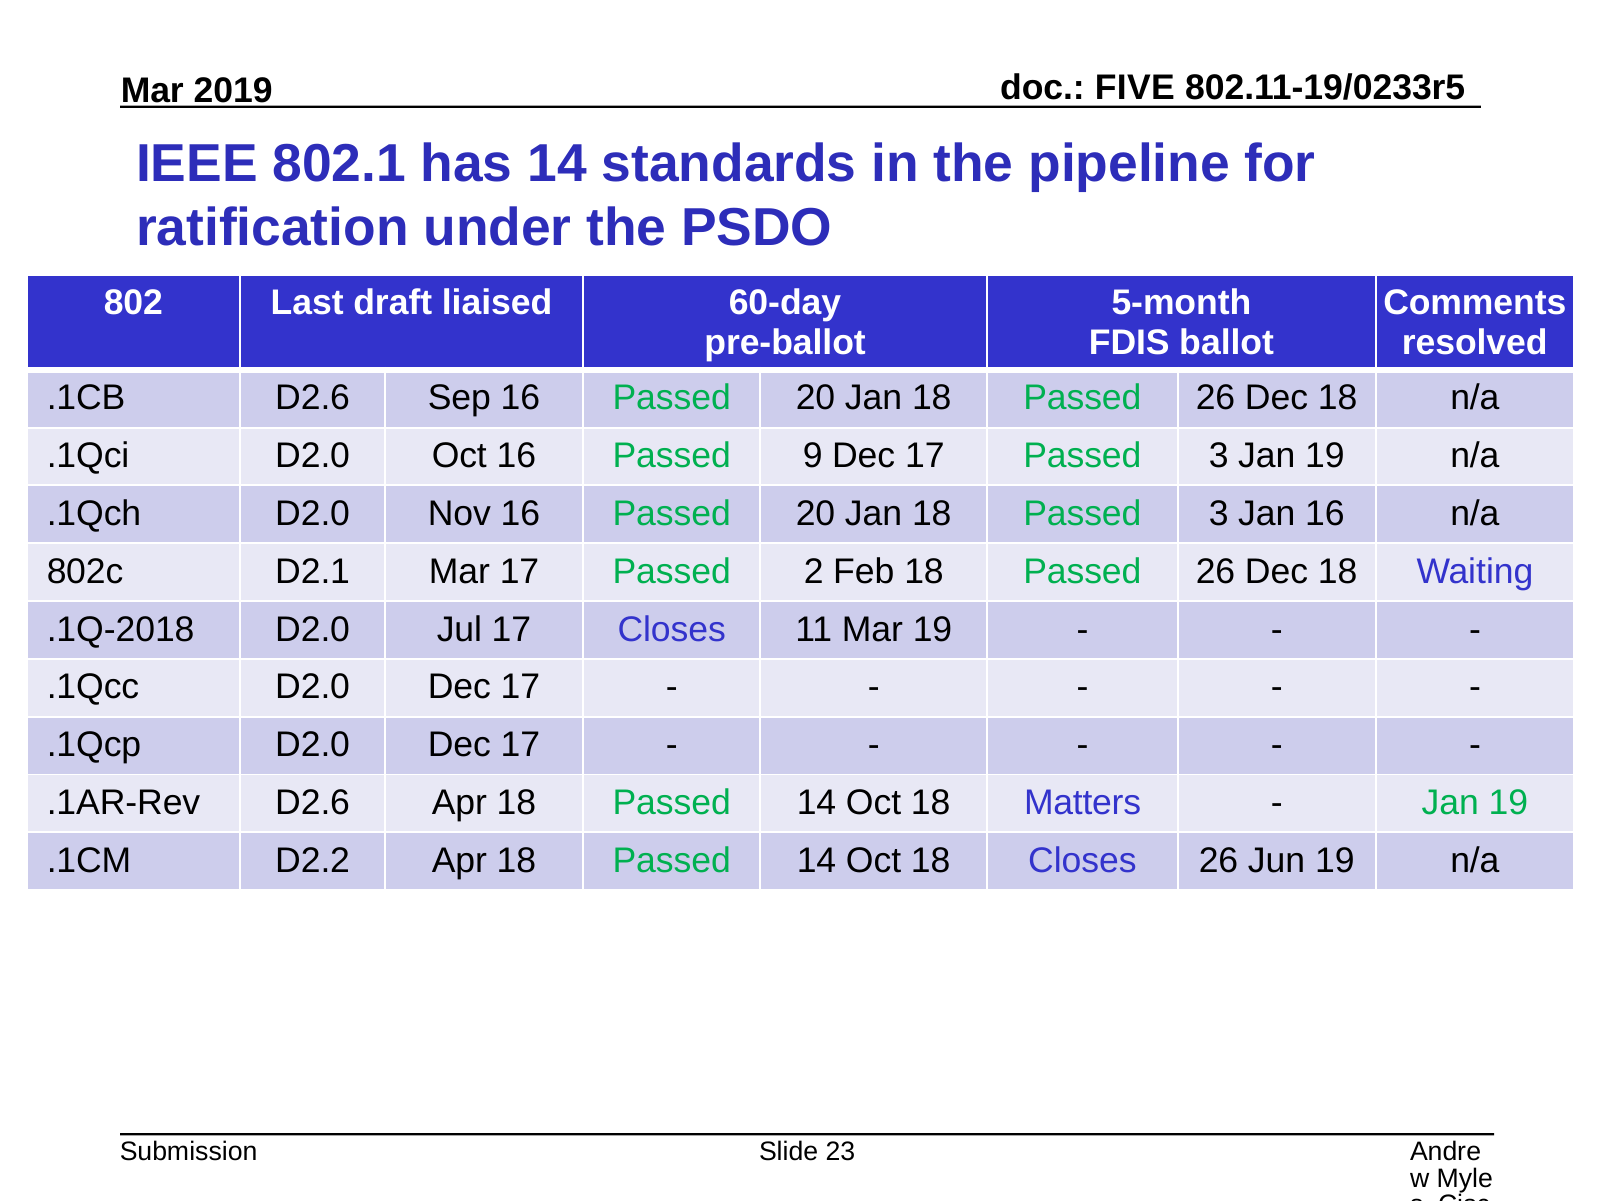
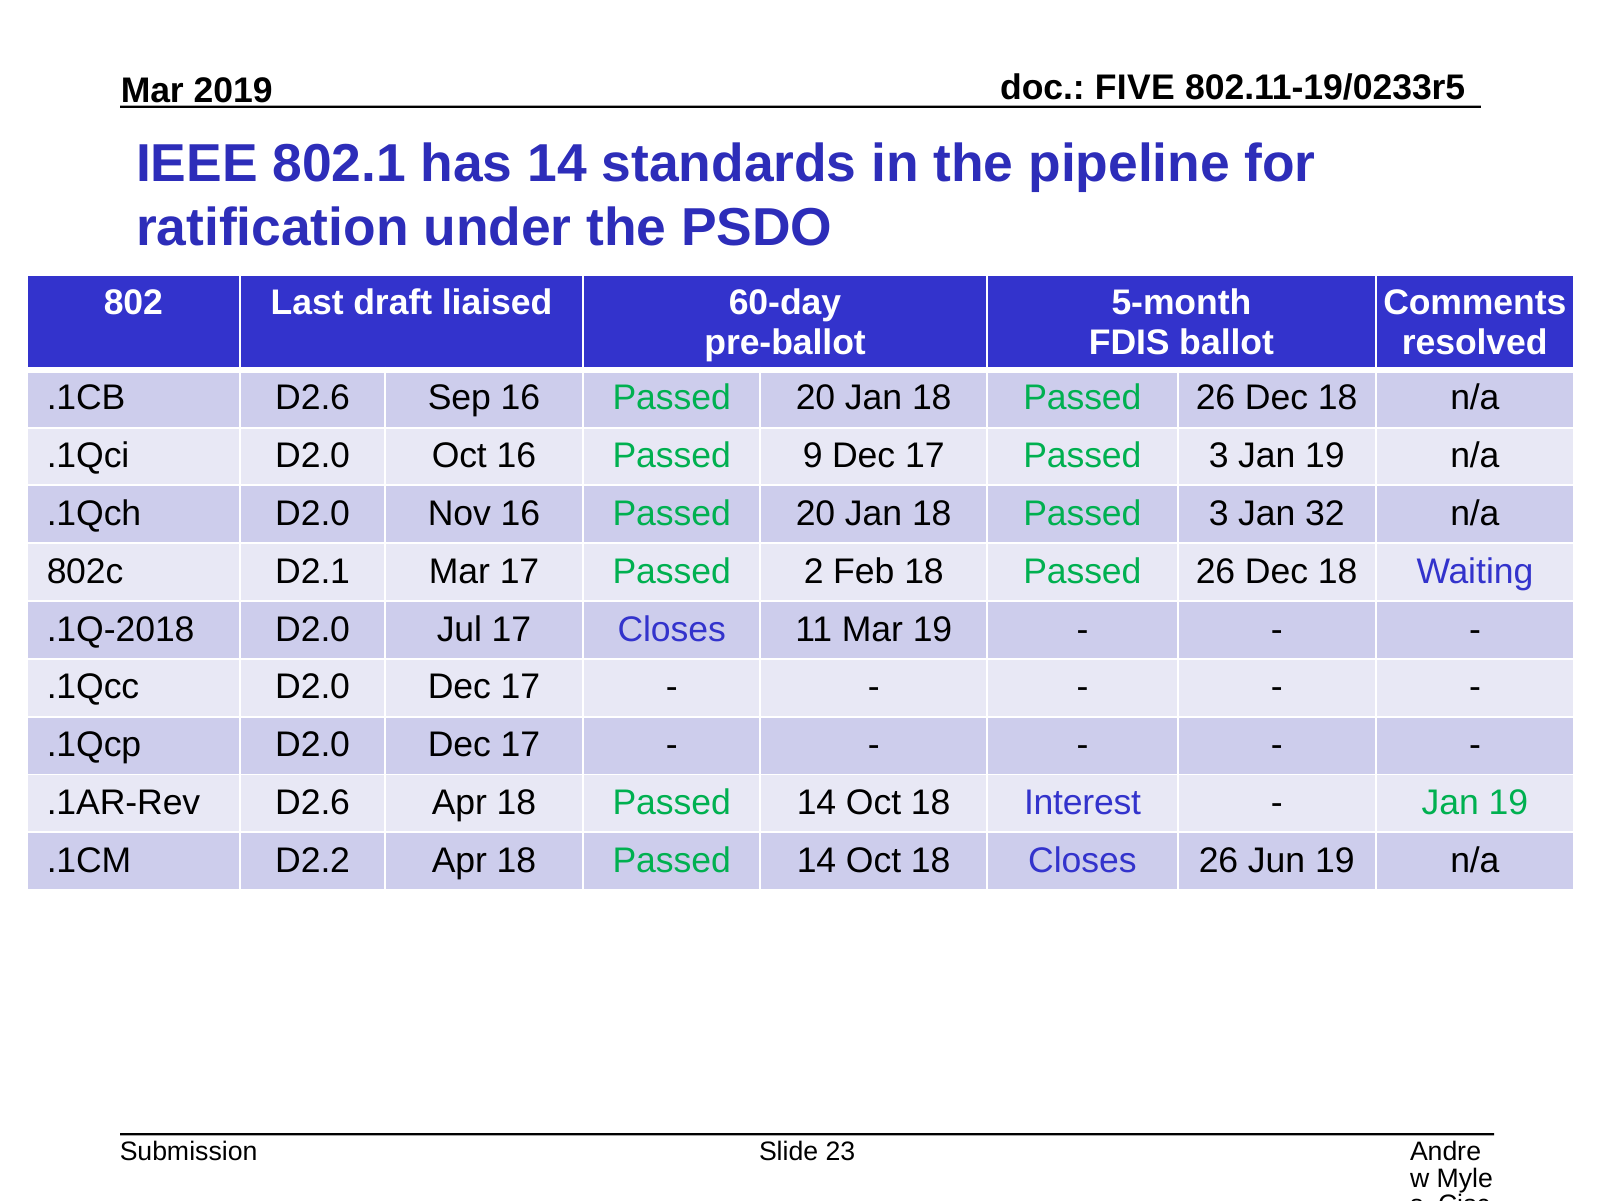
Jan 16: 16 -> 32 (1325, 514)
Matters: Matters -> Interest (1083, 803)
